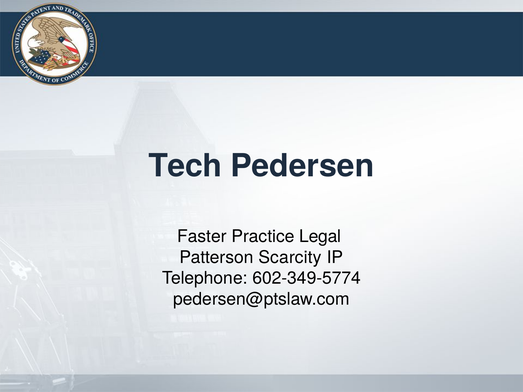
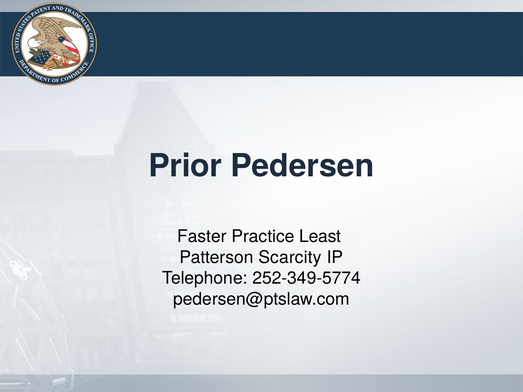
Tech: Tech -> Prior (185, 166)
Legal: Legal -> Least (320, 237)
602-349-5774: 602-349-5774 -> 252-349-5774 (307, 278)
